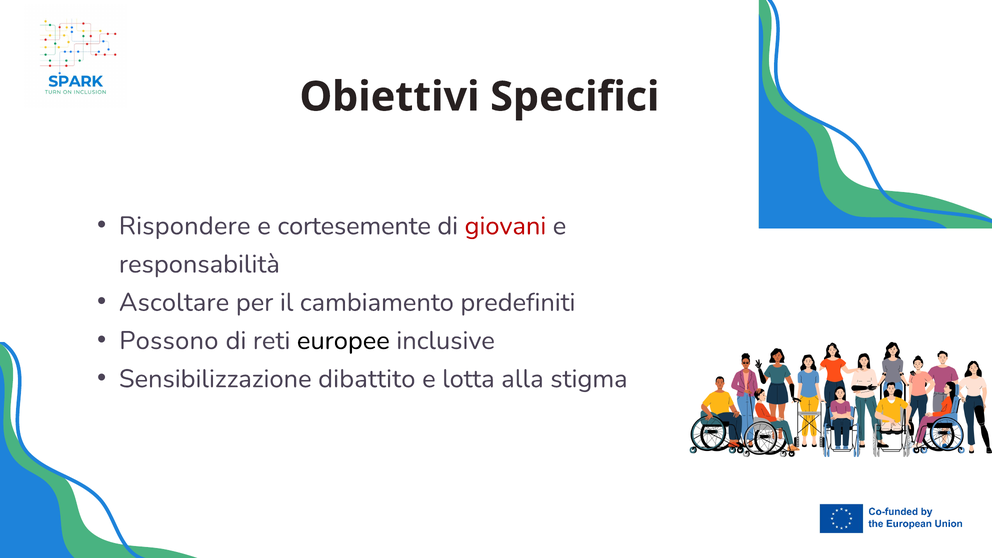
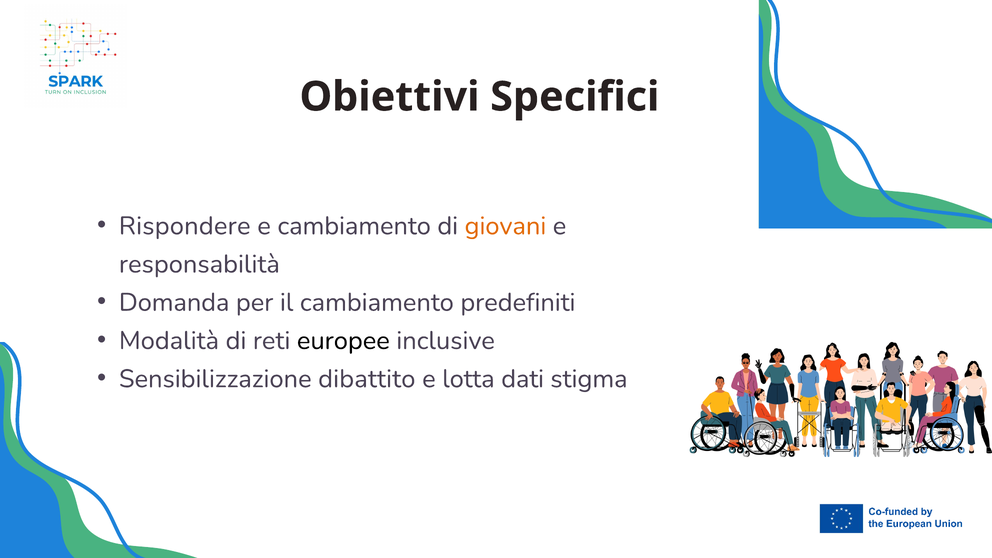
e cortesemente: cortesemente -> cambiamento (354, 226)
giovani colour: red -> orange (505, 226)
Ascoltare: Ascoltare -> Domanda (174, 302)
Possono: Possono -> Modalità (169, 341)
alla: alla -> dati (523, 379)
